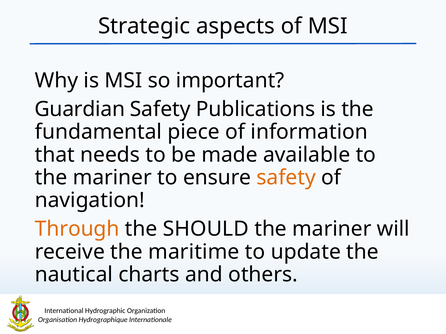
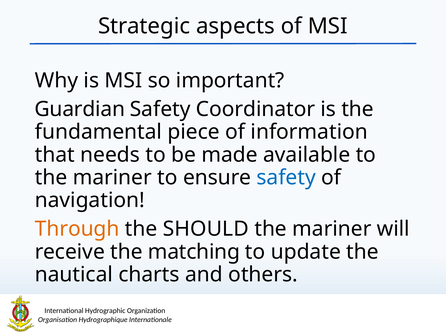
Publications: Publications -> Coordinator (256, 110)
safety colour: orange -> blue (286, 178)
maritime: maritime -> matching (194, 252)
